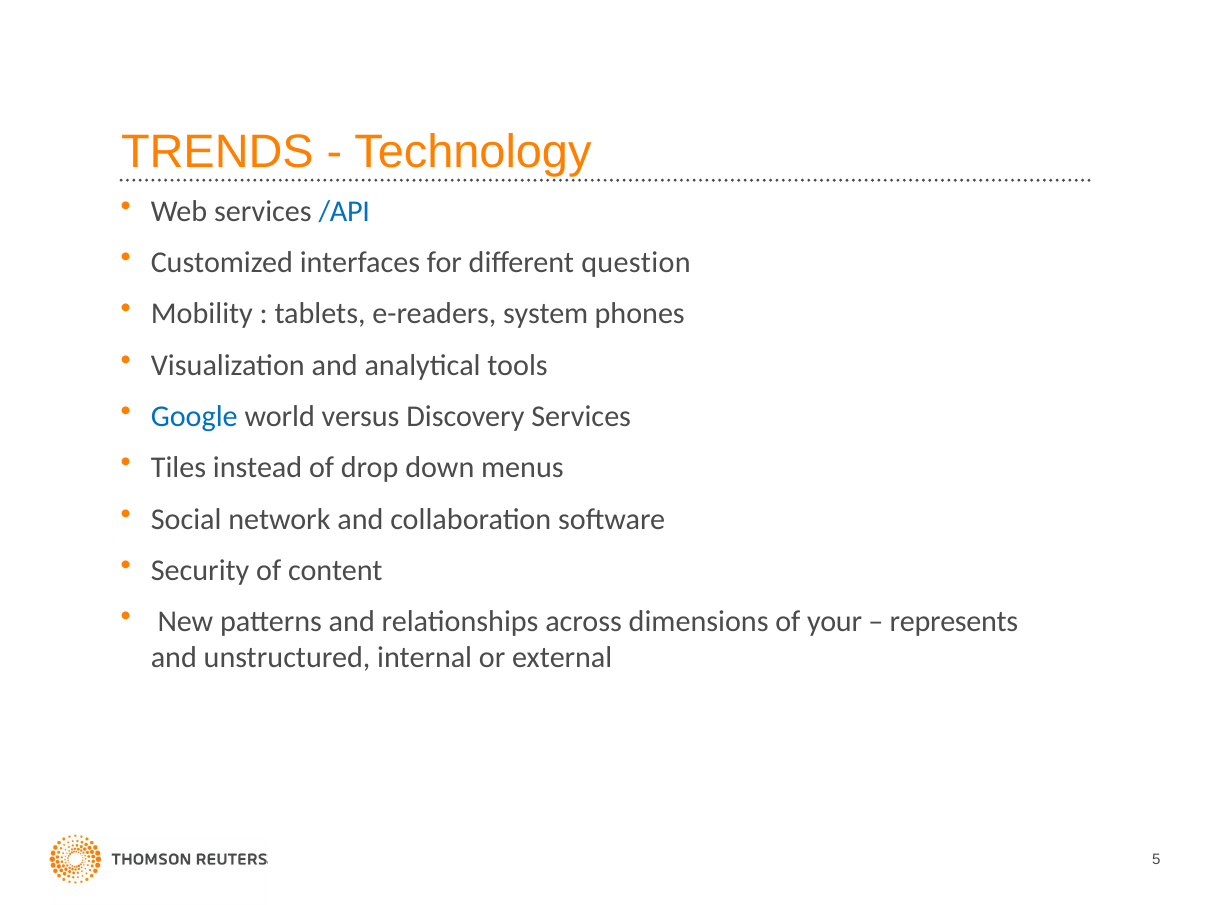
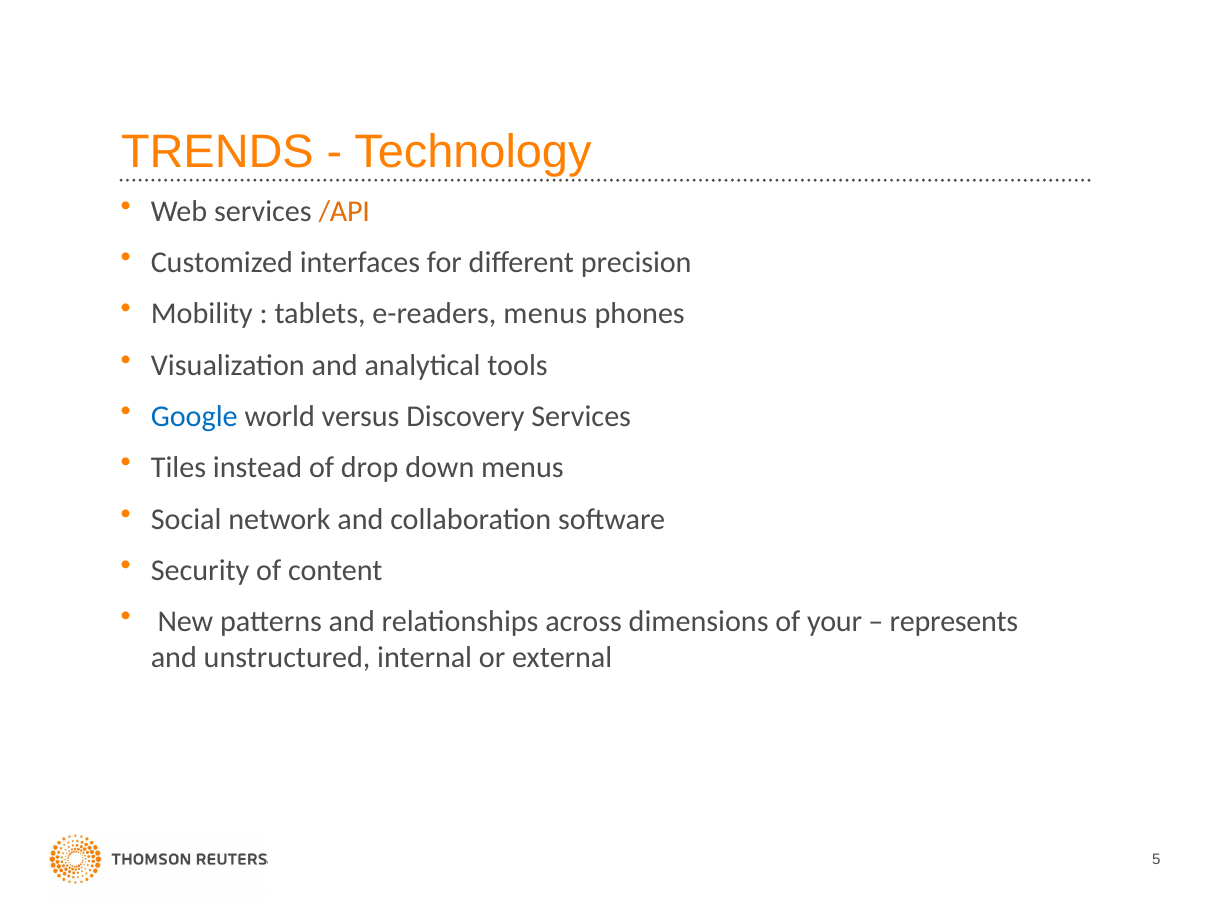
/API colour: blue -> orange (344, 211)
question: question -> precision (636, 263)
e-readers system: system -> menus (545, 314)
